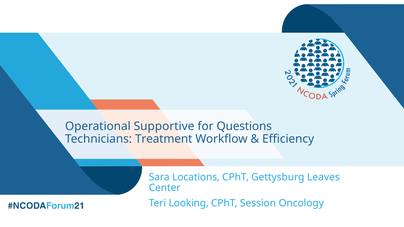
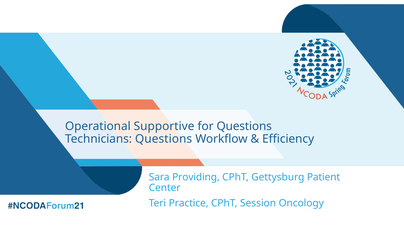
Technicians Treatment: Treatment -> Questions (164, 139)
Locations: Locations -> Providing (196, 177)
Leaves: Leaves -> Patient (324, 177)
Looking: Looking -> Practice (189, 203)
